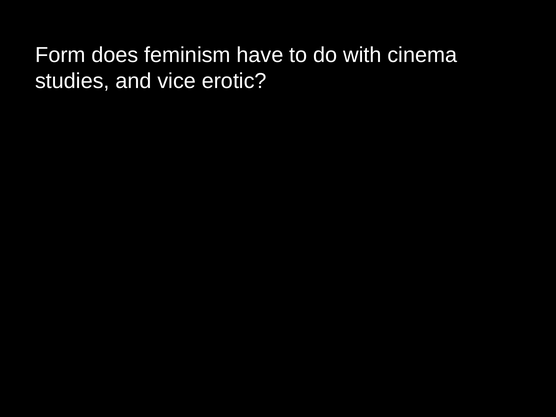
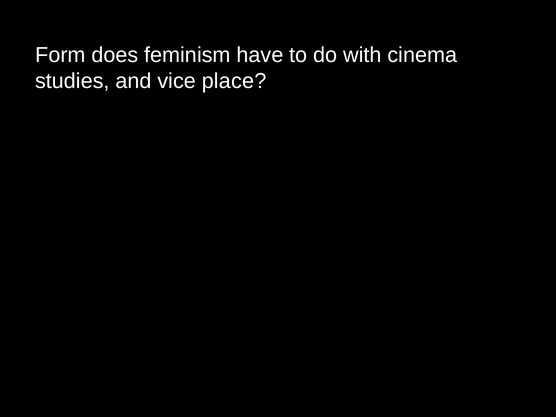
erotic: erotic -> place (234, 81)
